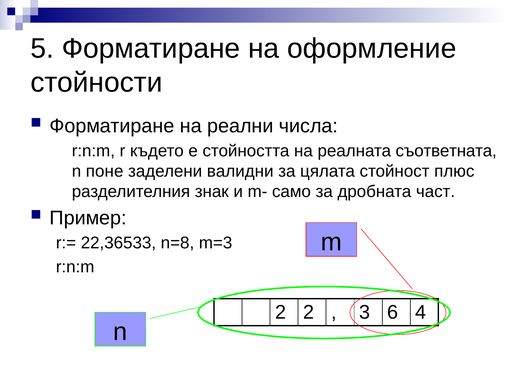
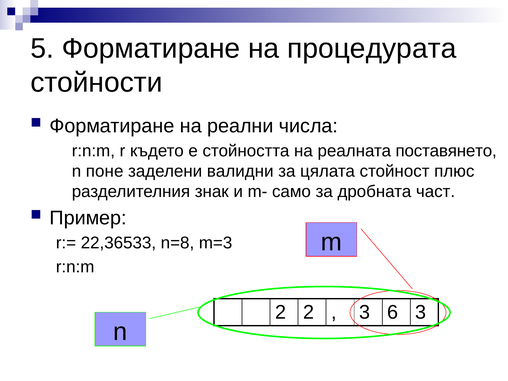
оформление: оформление -> процедурата (372, 49)
съответната: съответната -> поставянето (446, 151)
6 4: 4 -> 3 (421, 312)
